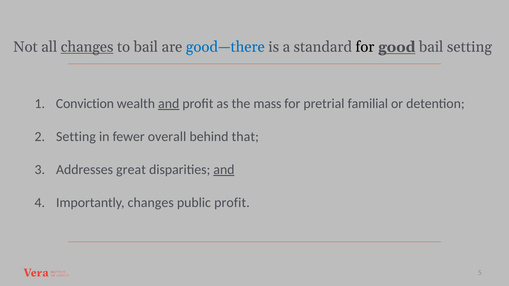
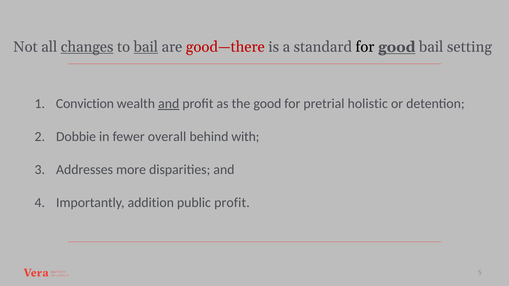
bail underline: none -> present (146, 47)
good—there colour: blue -> red (225, 47)
the mass: mass -> good (267, 104)
familial: familial -> holistic (368, 104)
Setting: Setting -> Dobbie (76, 137)
that: that -> with (245, 137)
great: great -> more (131, 170)
and underline: present -> none (224, 170)
Importantly changes: changes -> addition (151, 203)
